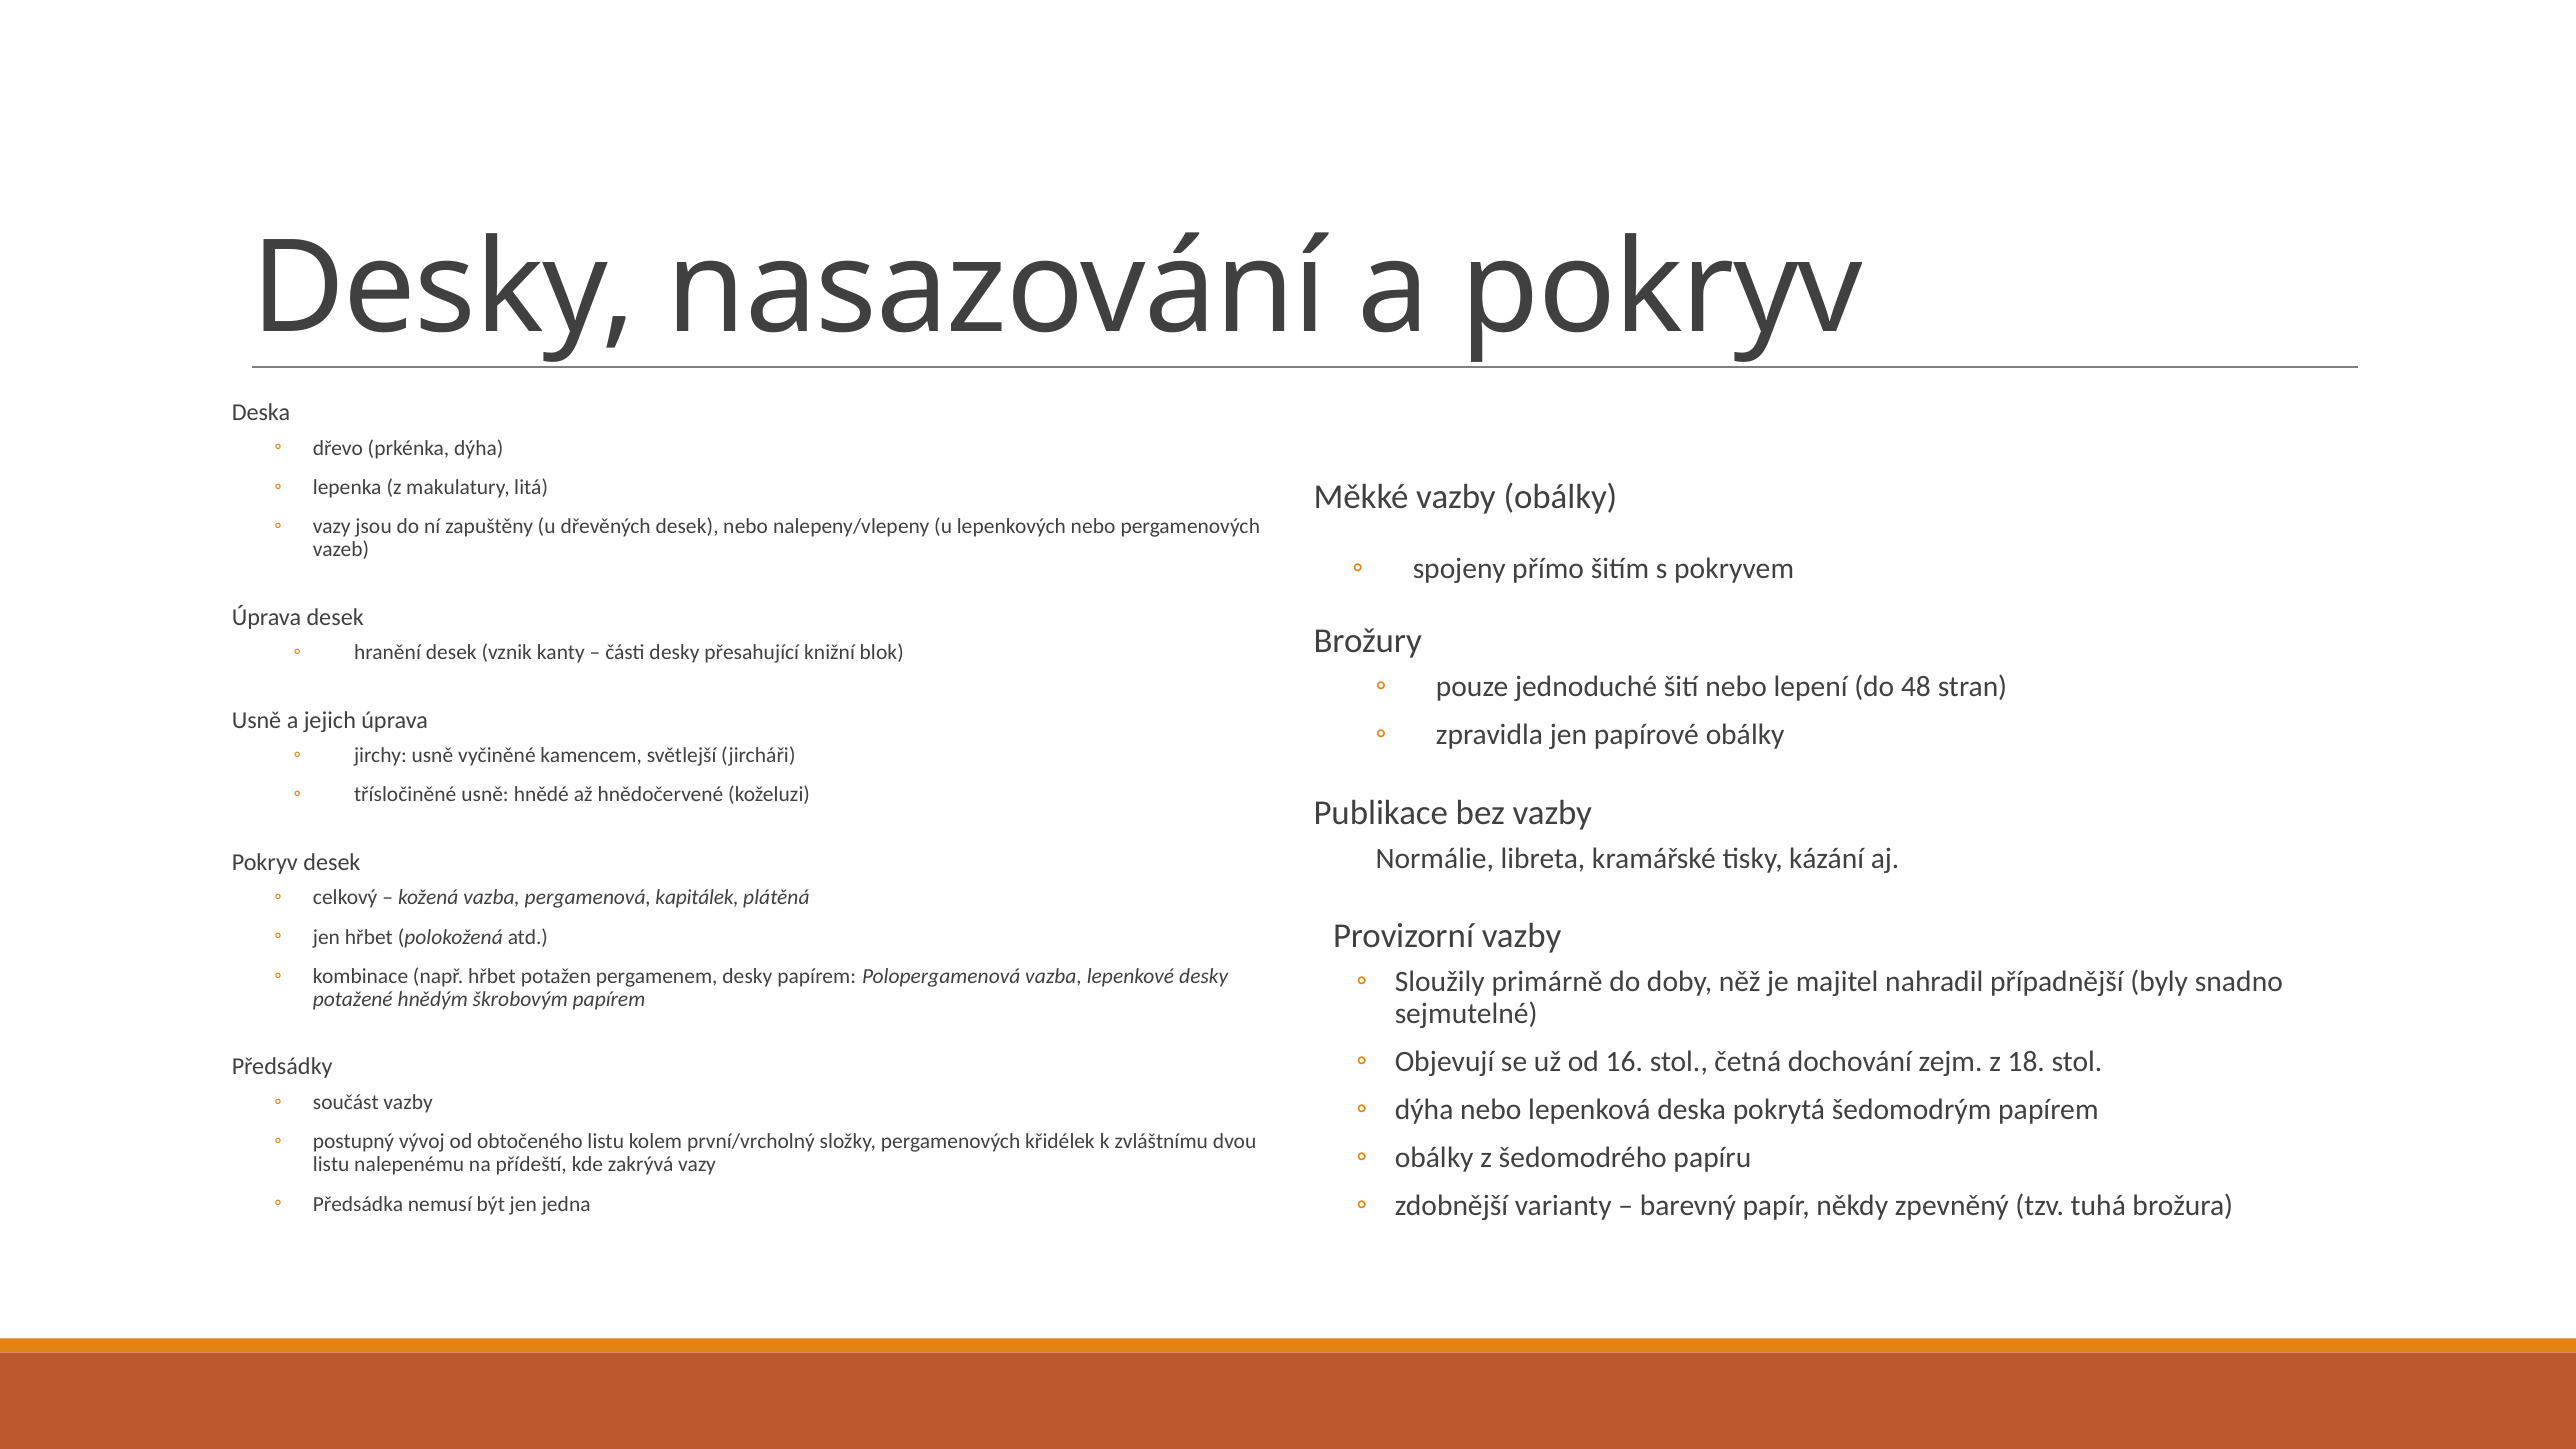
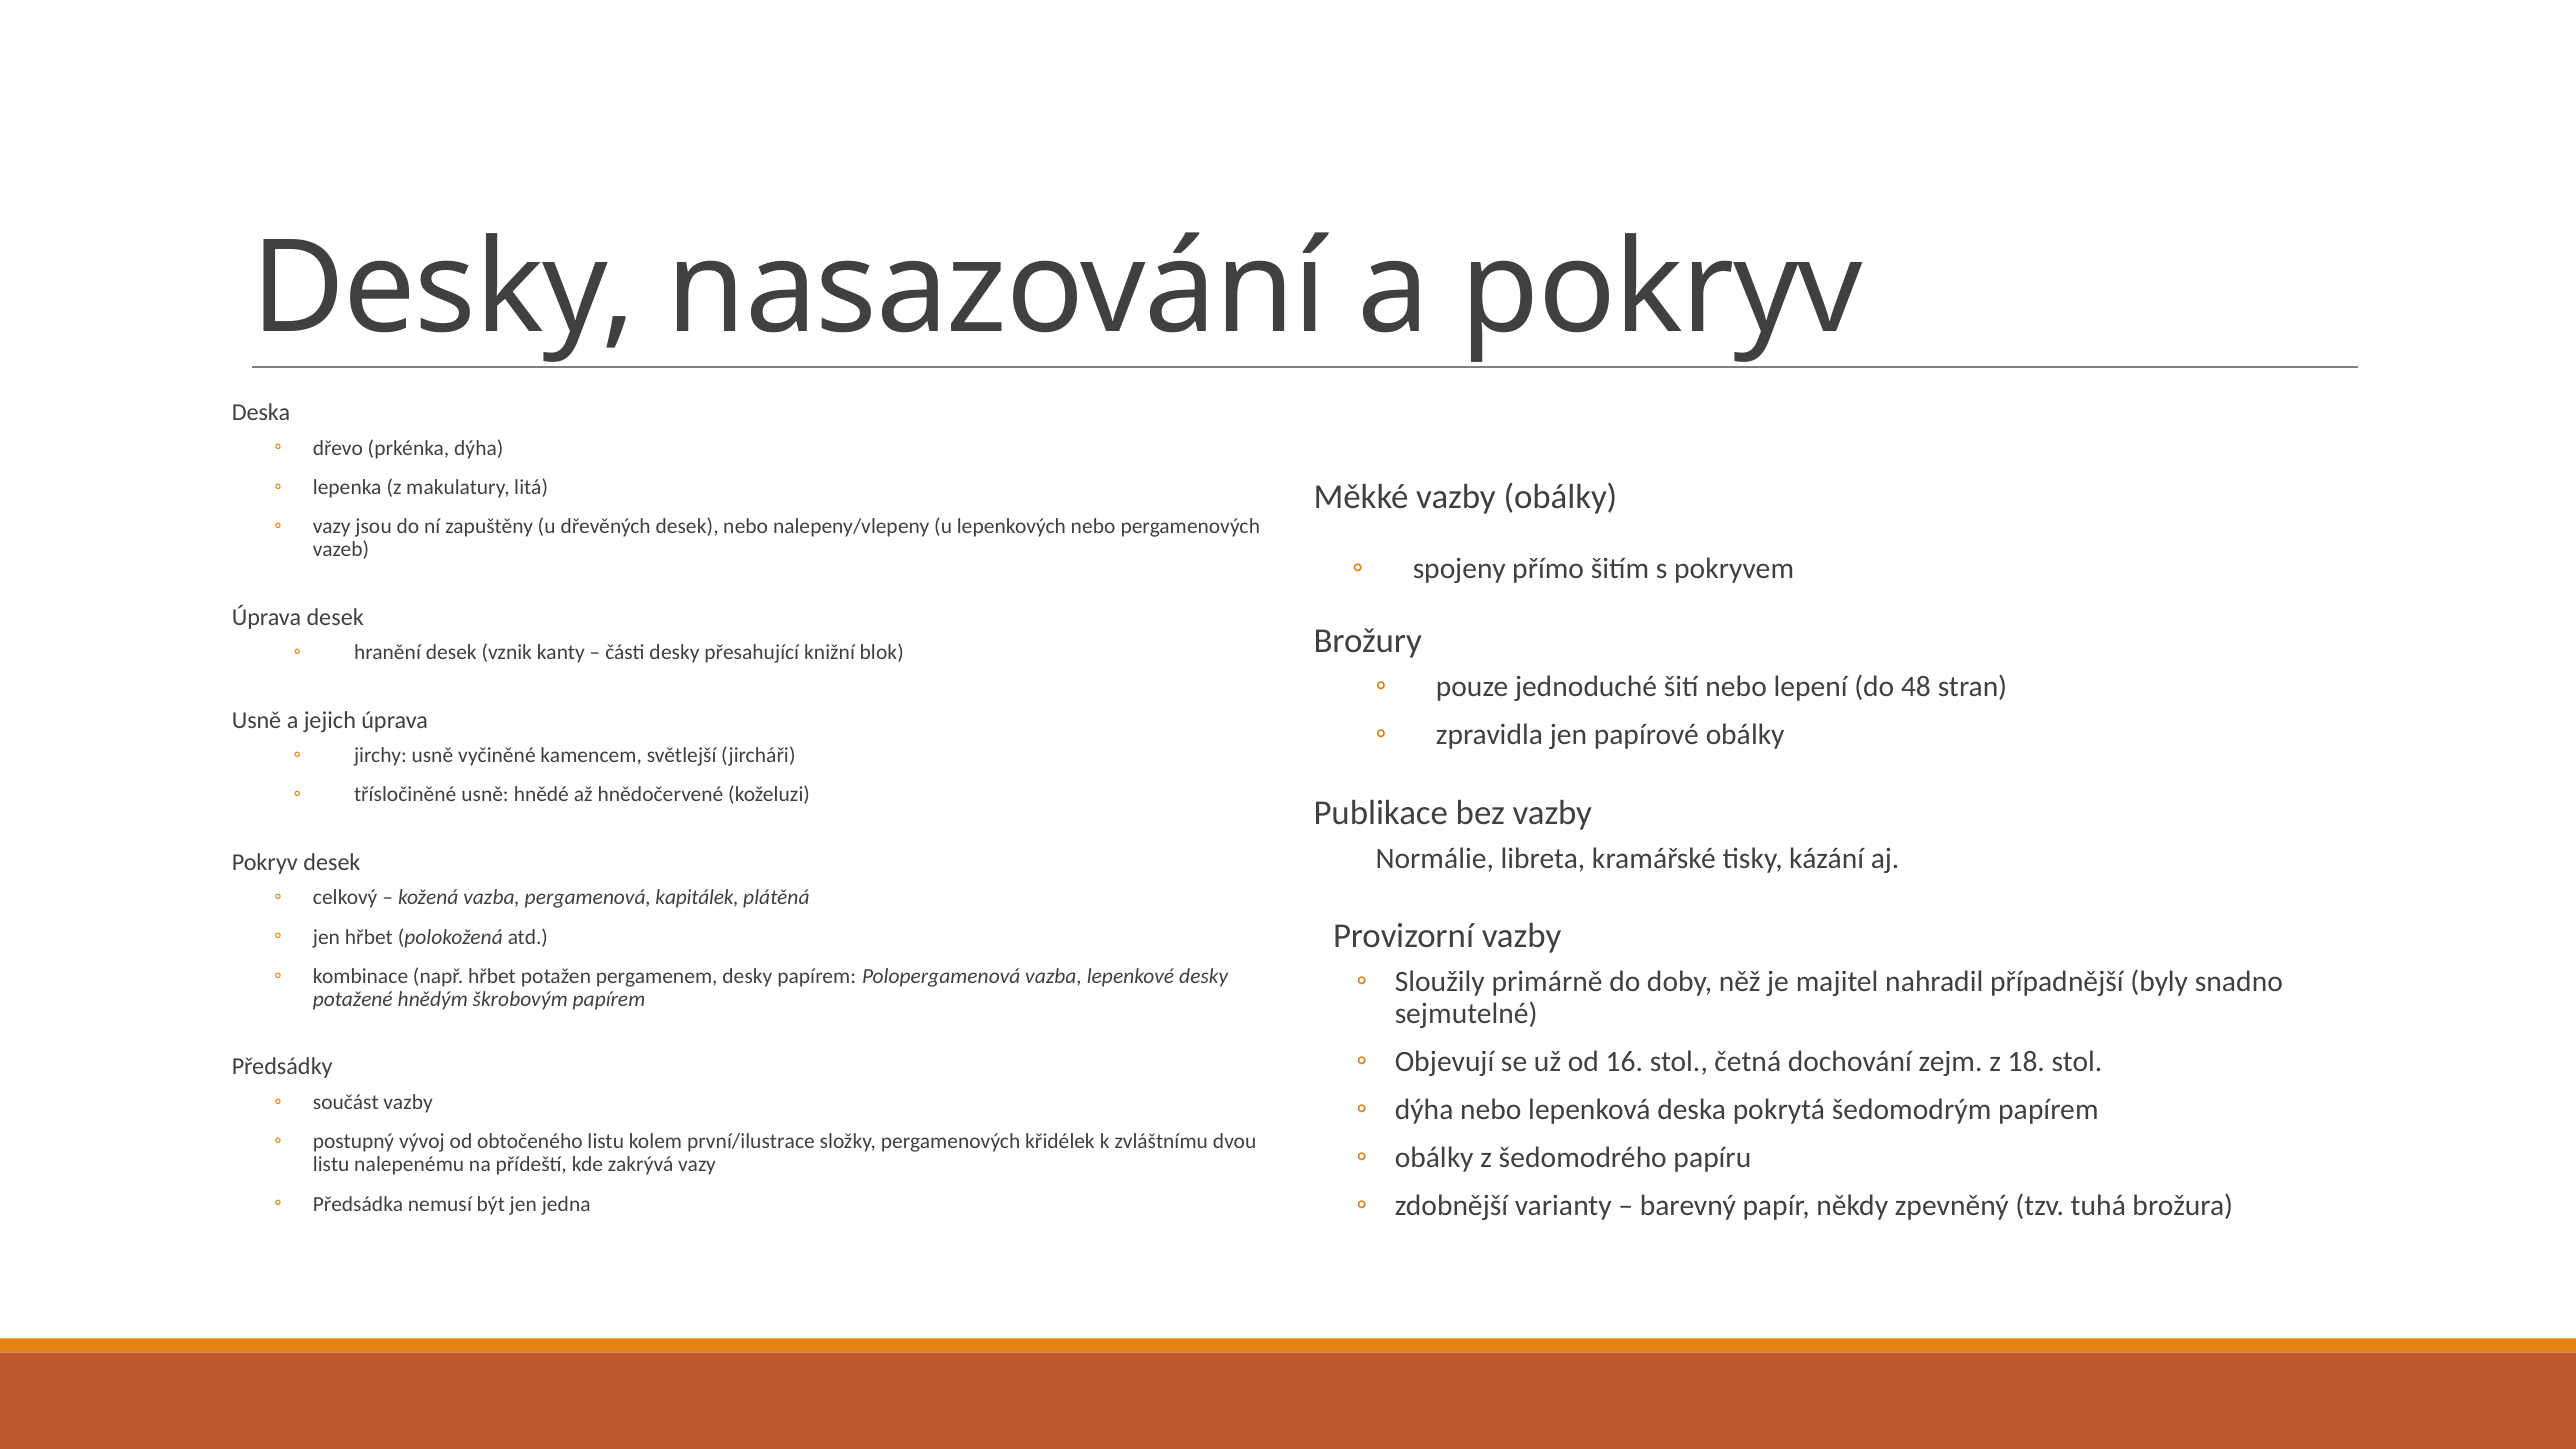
první/vrcholný: první/vrcholný -> první/ilustrace (751, 1142)
